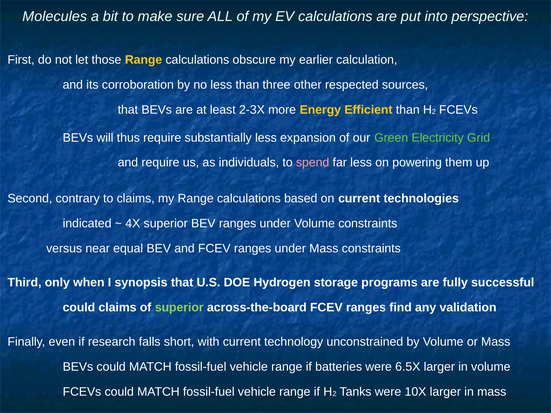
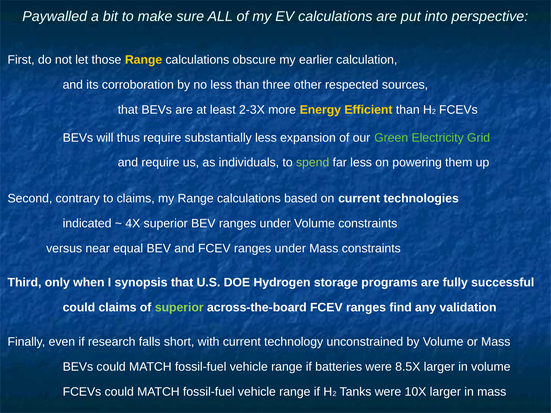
Molecules: Molecules -> Paywalled (55, 17)
spend colour: pink -> light green (313, 163)
6.5X: 6.5X -> 8.5X (408, 367)
